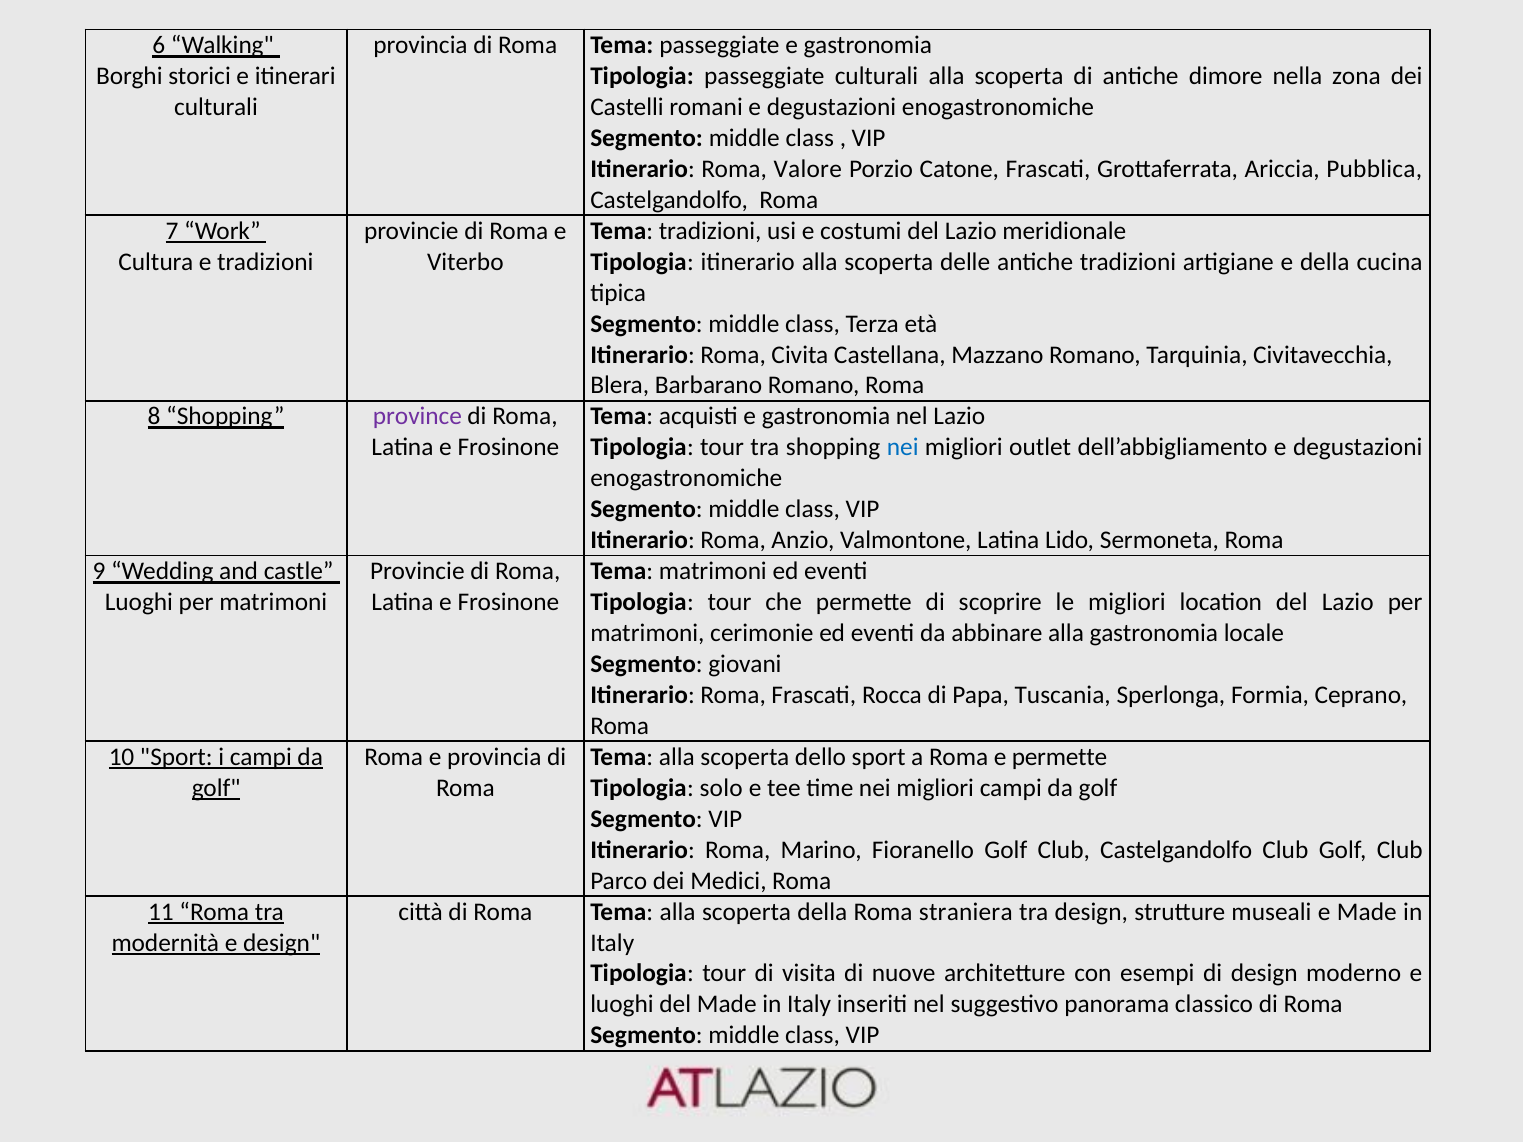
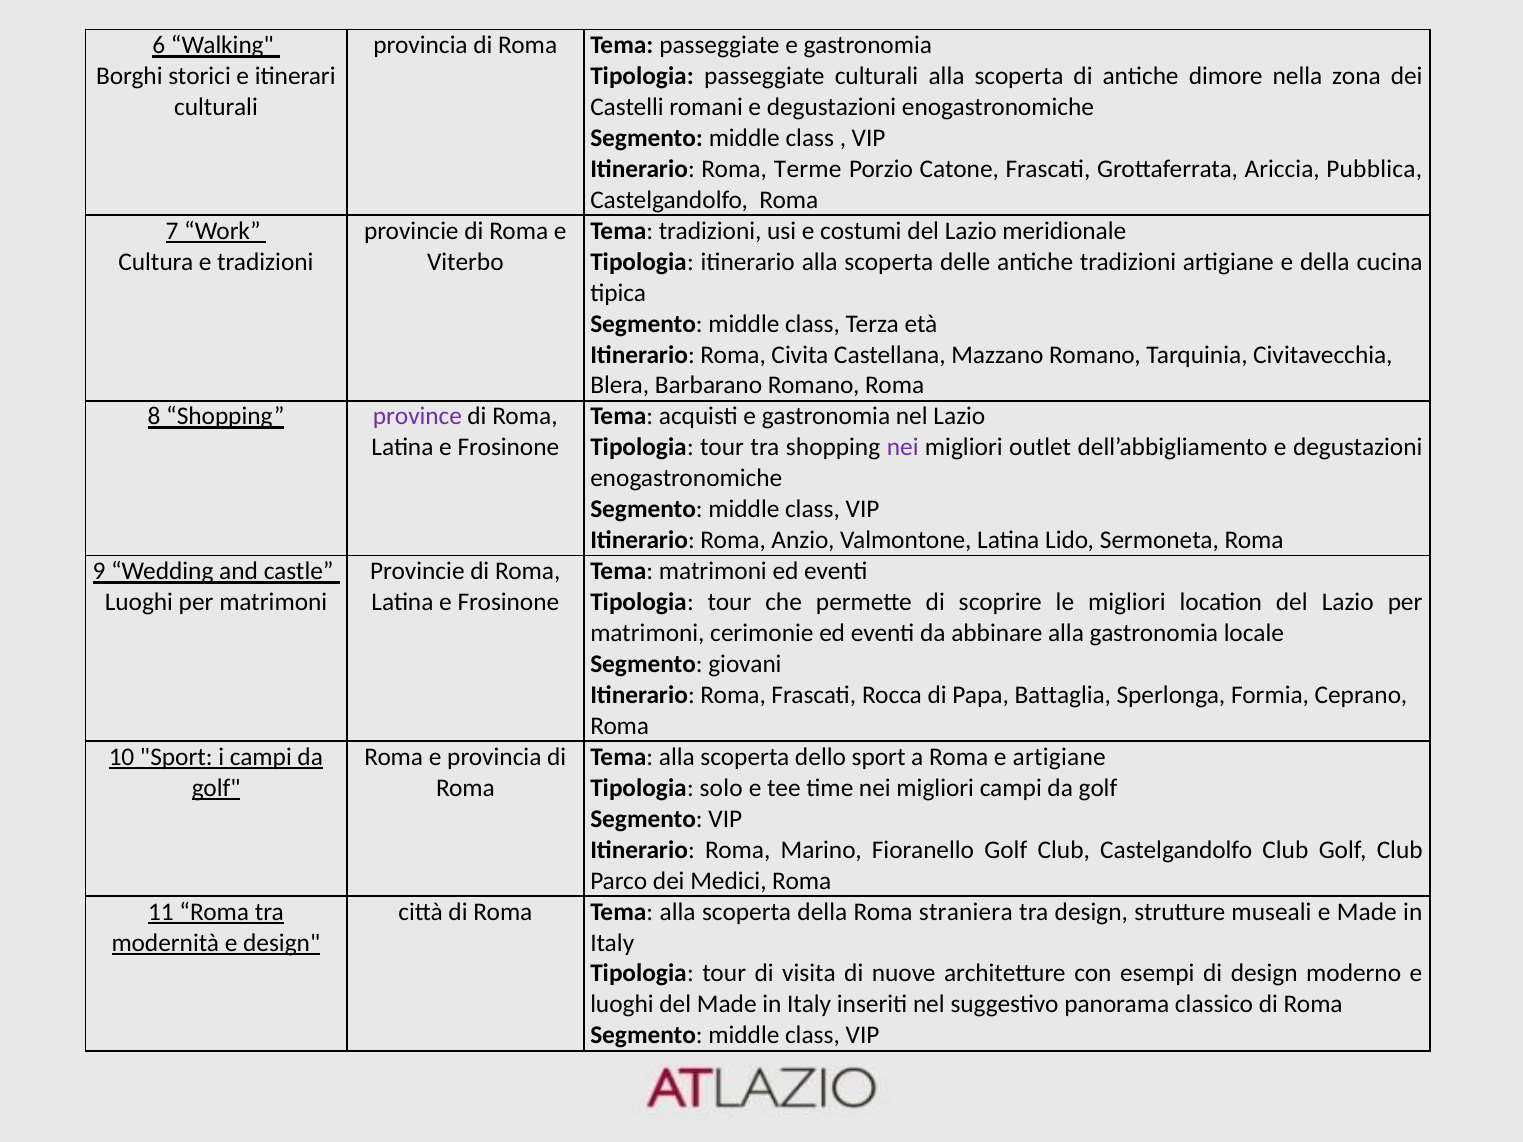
Valore: Valore -> Terme (808, 169)
nei colour: blue -> purple (903, 448)
Tuscania: Tuscania -> Battaglia (1063, 695)
e permette: permette -> artigiane (1059, 757)
